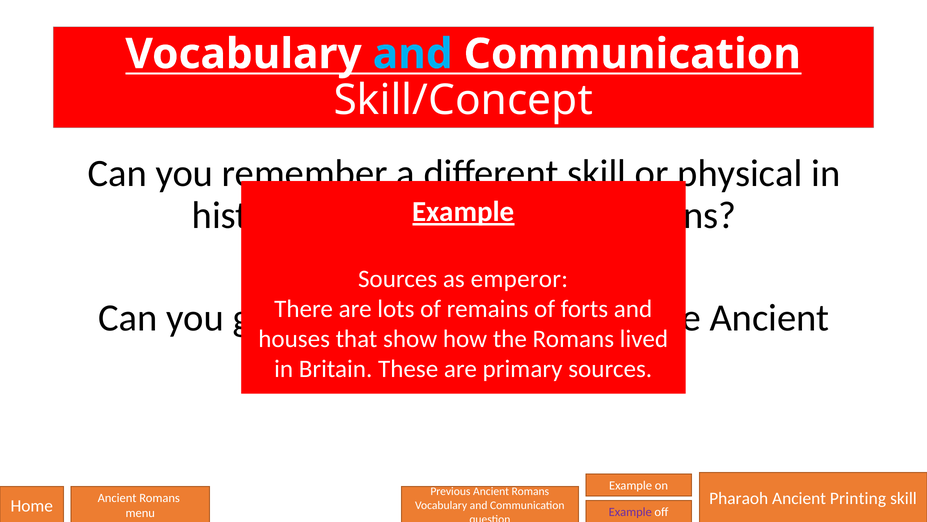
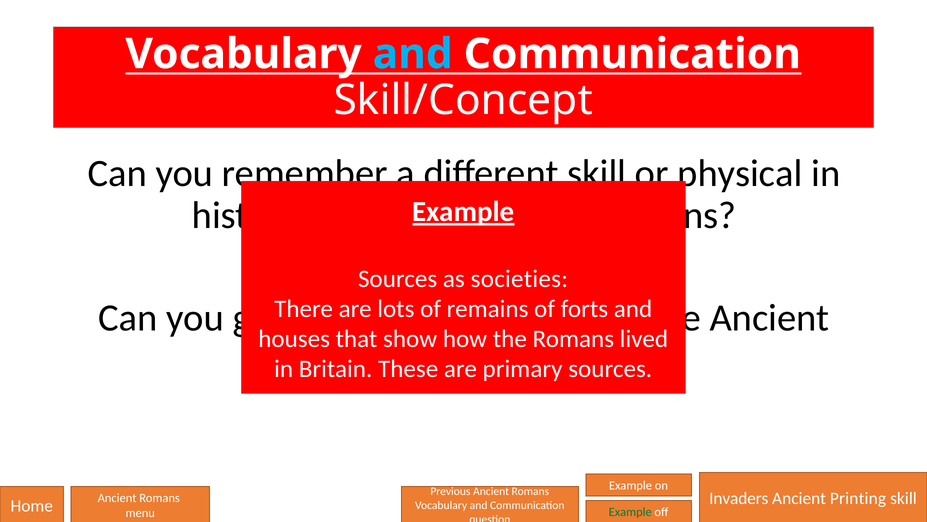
emperor: emperor -> societies (519, 278)
Pharaoh: Pharaoh -> Invaders (739, 498)
Example colour: purple -> green (630, 512)
